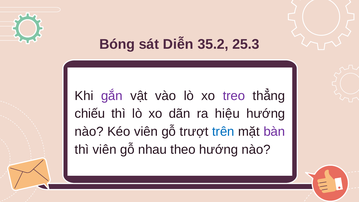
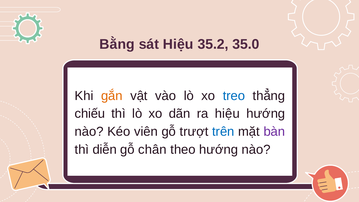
Bóng: Bóng -> Bằng (117, 44)
sát Diễn: Diễn -> Hiệu (178, 44)
25.3: 25.3 -> 35.0 (246, 44)
gắn colour: purple -> orange (112, 96)
treo colour: purple -> blue (234, 96)
thì viên: viên -> diễn (105, 150)
nhau: nhau -> chân (152, 150)
